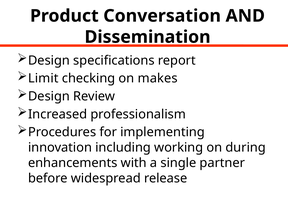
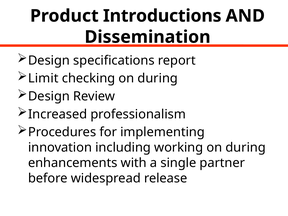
Conversation: Conversation -> Introductions (162, 16)
checking on makes: makes -> during (158, 78)
